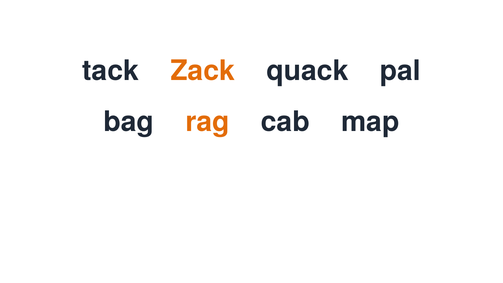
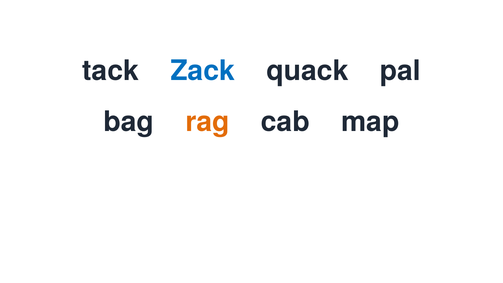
Zack colour: orange -> blue (203, 71)
